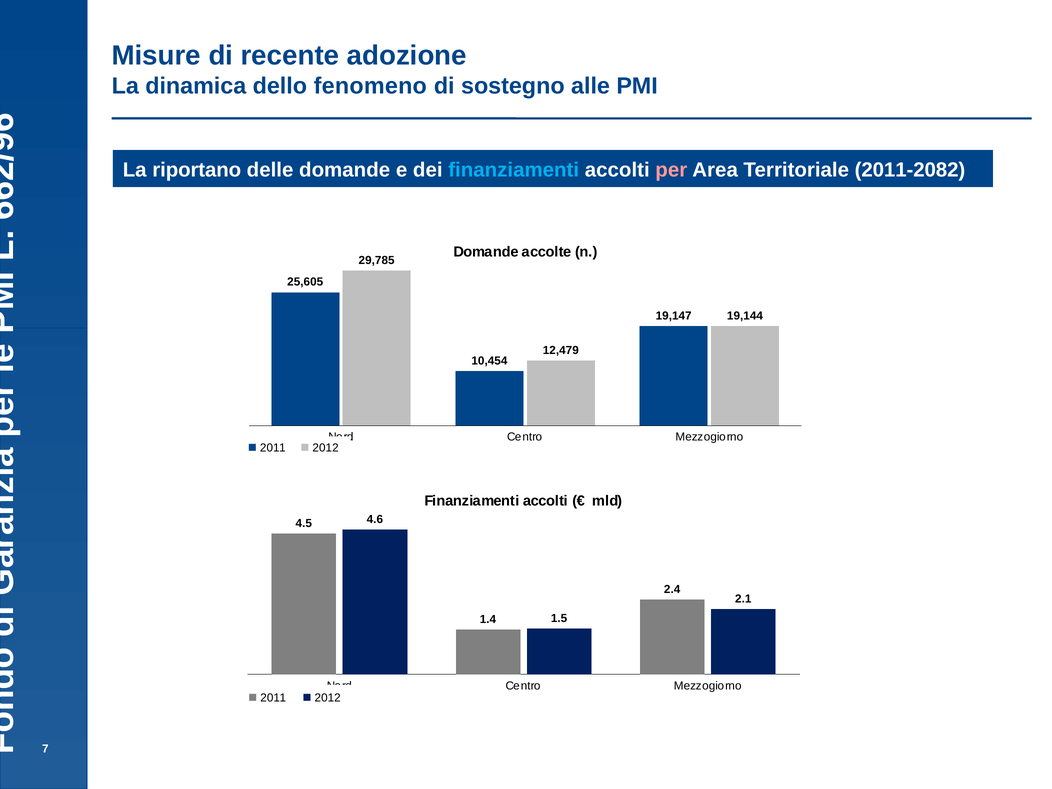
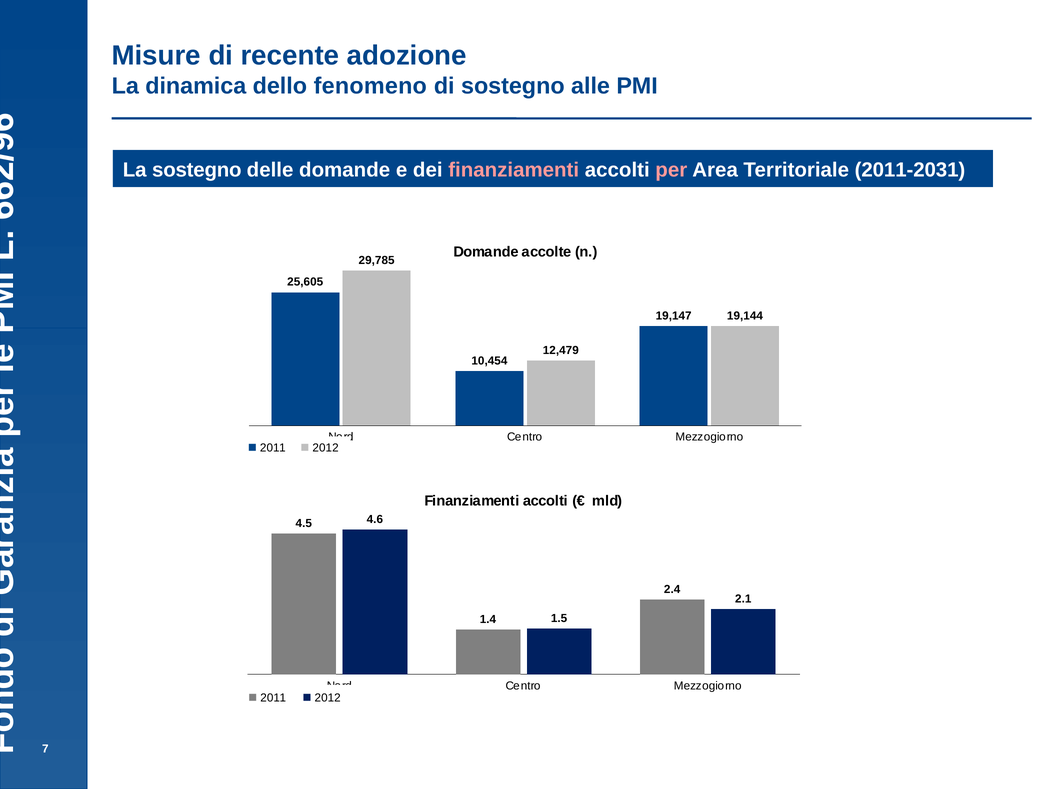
La riportano: riportano -> sostegno (197, 170)
finanziamenti colour: light blue -> pink (514, 170)
2011-2082: 2011-2082 -> 2011-2031 (910, 170)
